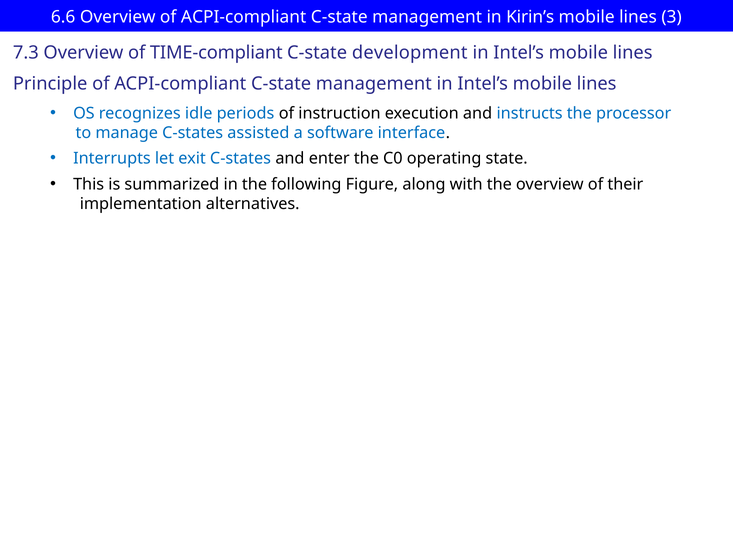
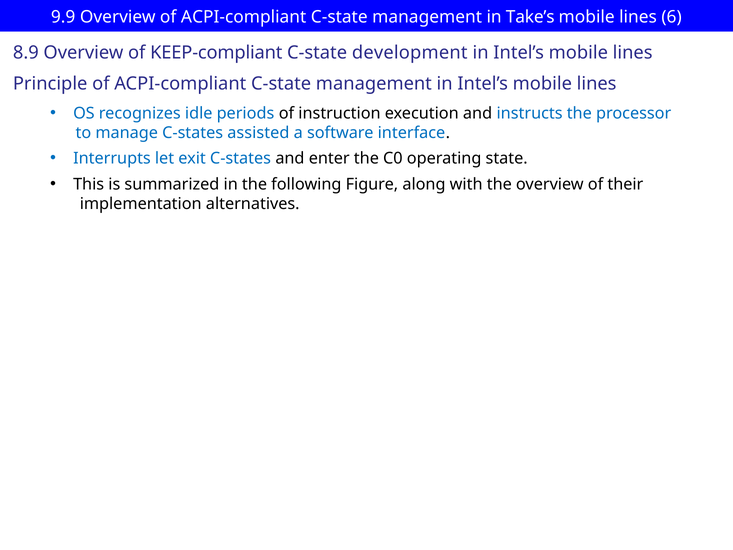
6.6: 6.6 -> 9.9 (63, 17)
Kirin’s: Kirin’s -> Take’s (530, 17)
3: 3 -> 6 (672, 17)
7.3: 7.3 -> 8.9 (26, 53)
TIME-compliant: TIME-compliant -> KEEP-compliant (216, 53)
